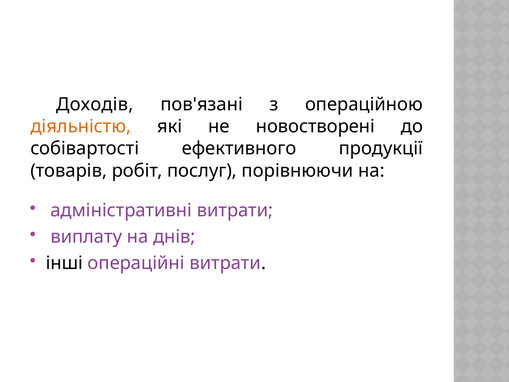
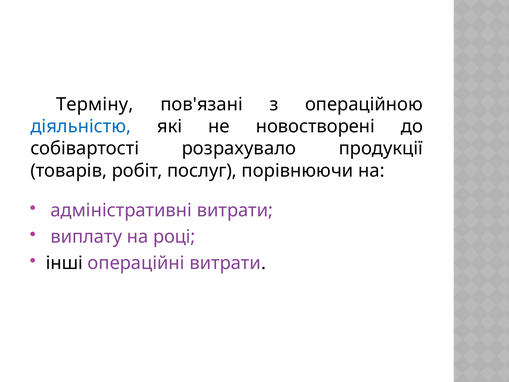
Доходів: Доходів -> Терміну (95, 104)
діяльністю colour: orange -> blue (81, 126)
ефективного: ефективного -> розрахувало (239, 148)
днів: днів -> році (174, 237)
